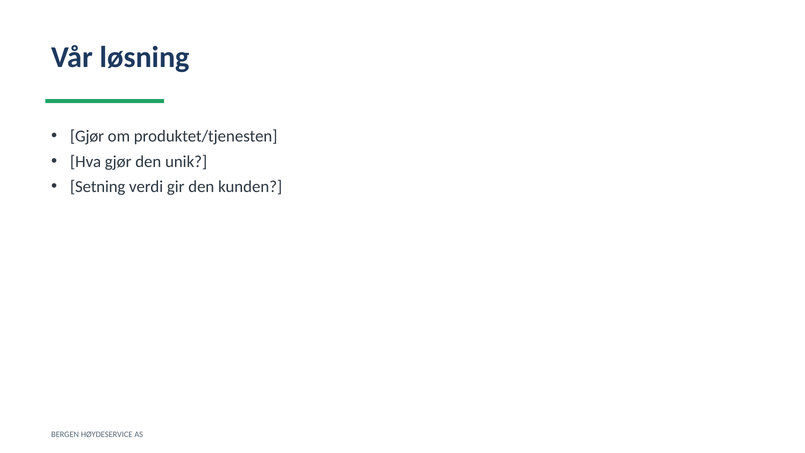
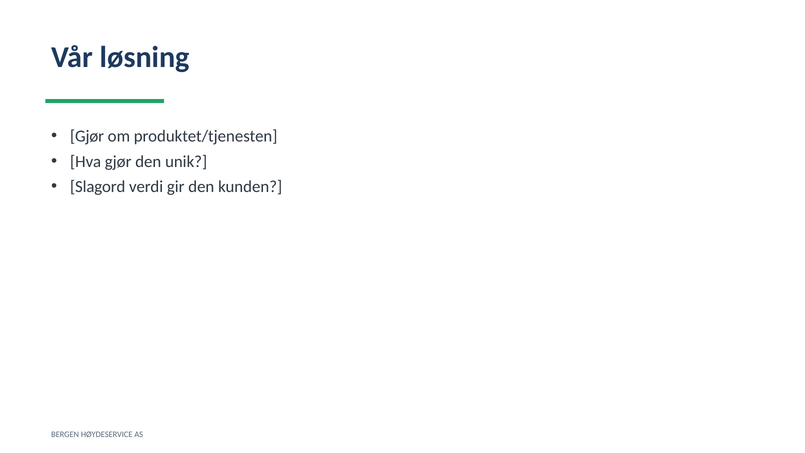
Setning: Setning -> Slagord (98, 187)
